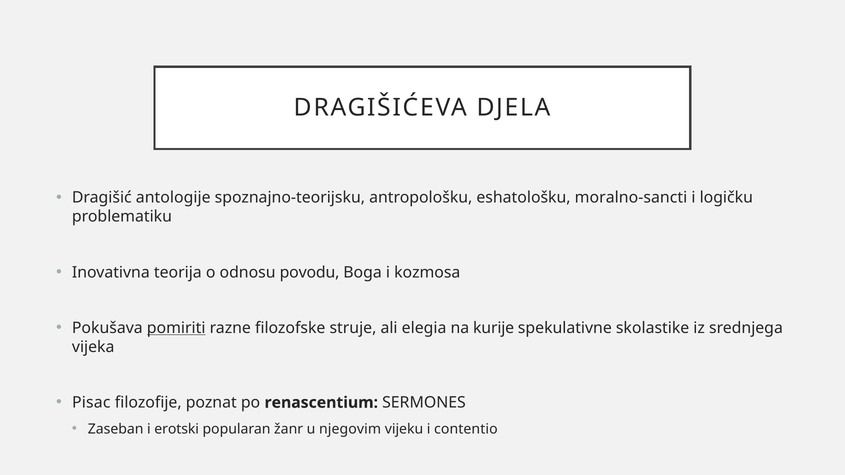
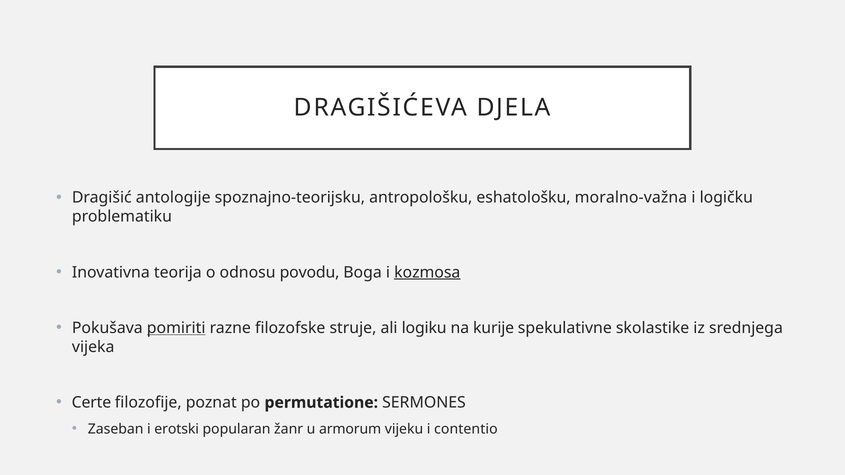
moralno-sancti: moralno-sancti -> moralno-važna (631, 198)
kozmosa underline: none -> present (427, 273)
elegia: elegia -> logiku (424, 328)
Pisac: Pisac -> Certe (91, 403)
renascentium: renascentium -> permutatione (321, 403)
njegovim: njegovim -> armorum (350, 429)
